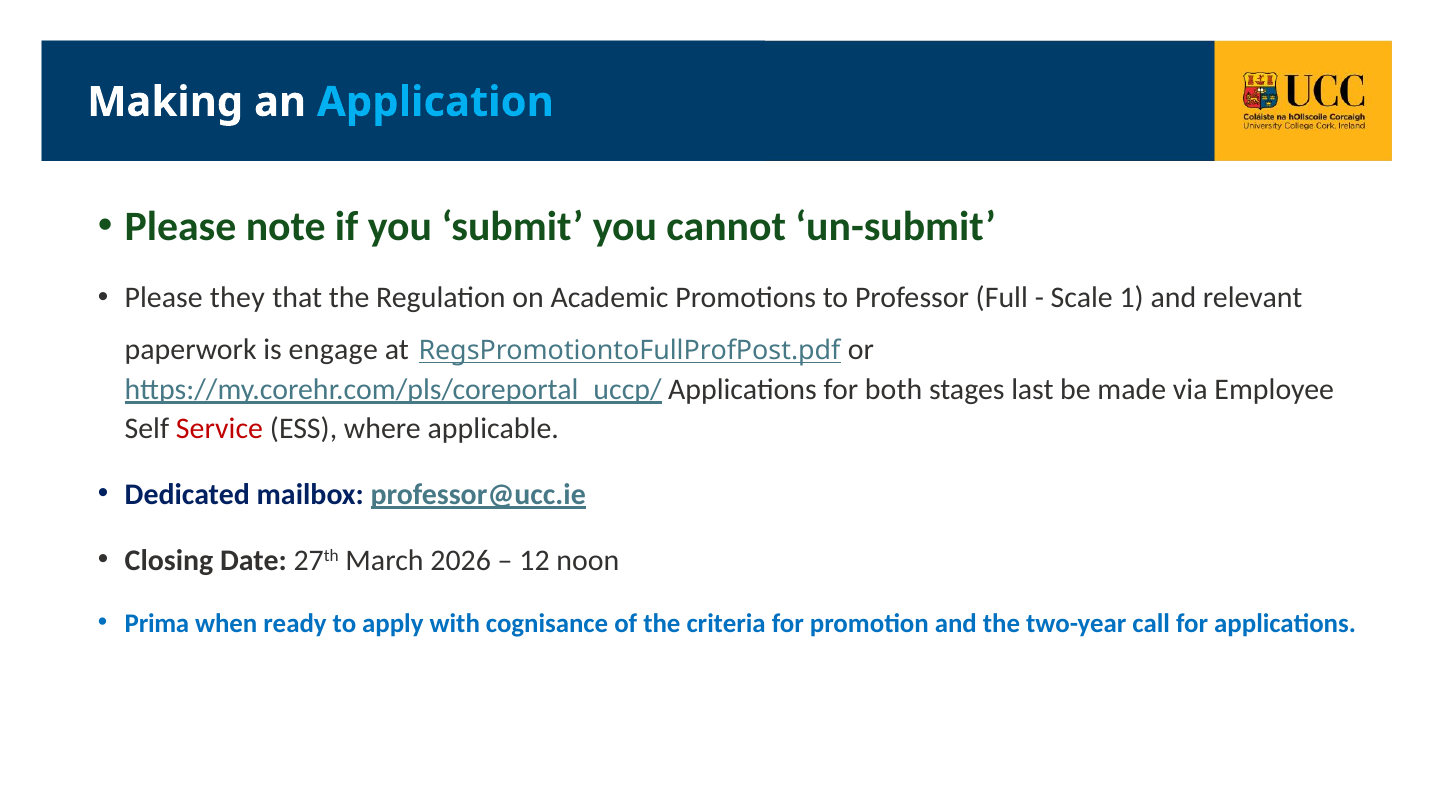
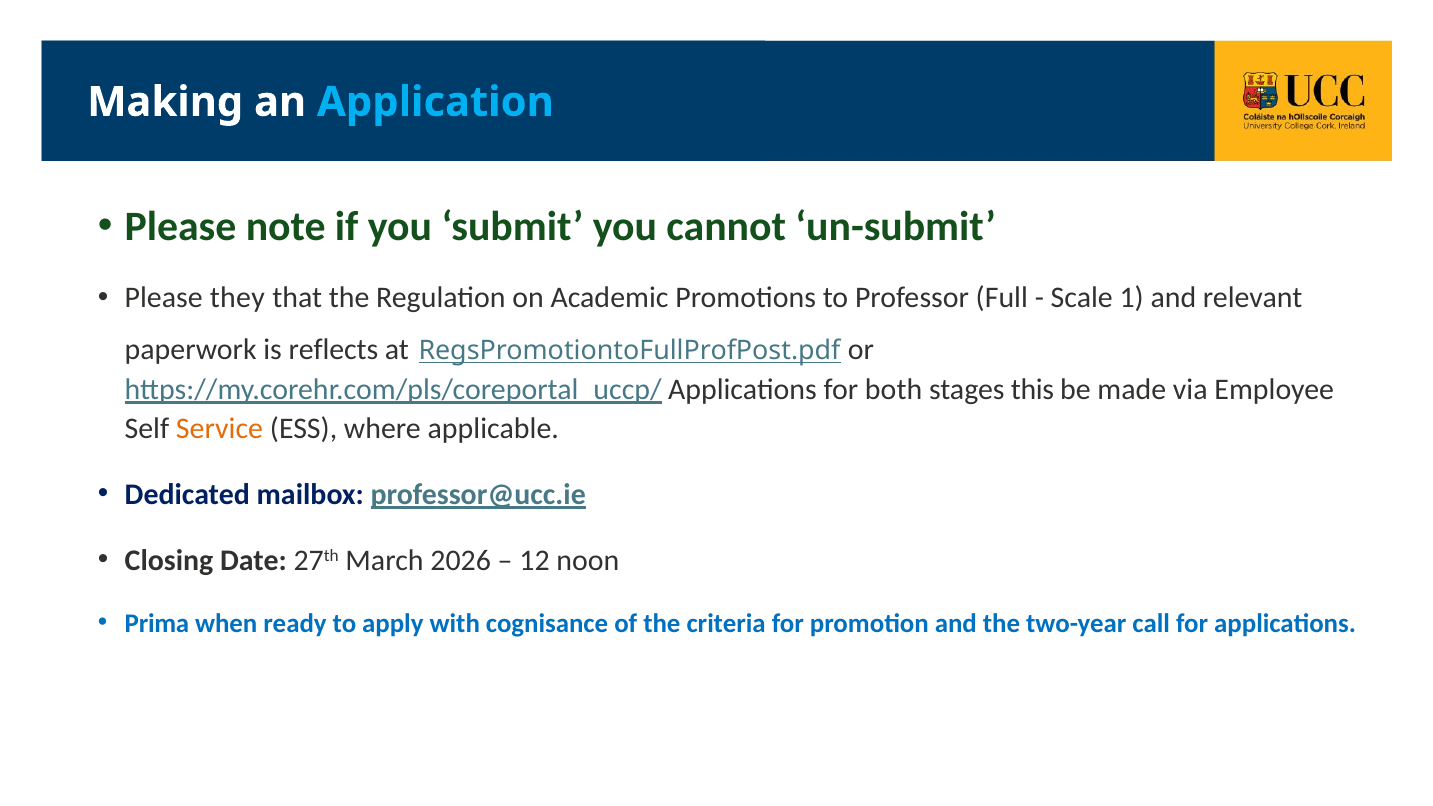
engage: engage -> reflects (333, 349)
last: last -> this (1032, 390)
Service colour: red -> orange (219, 429)
